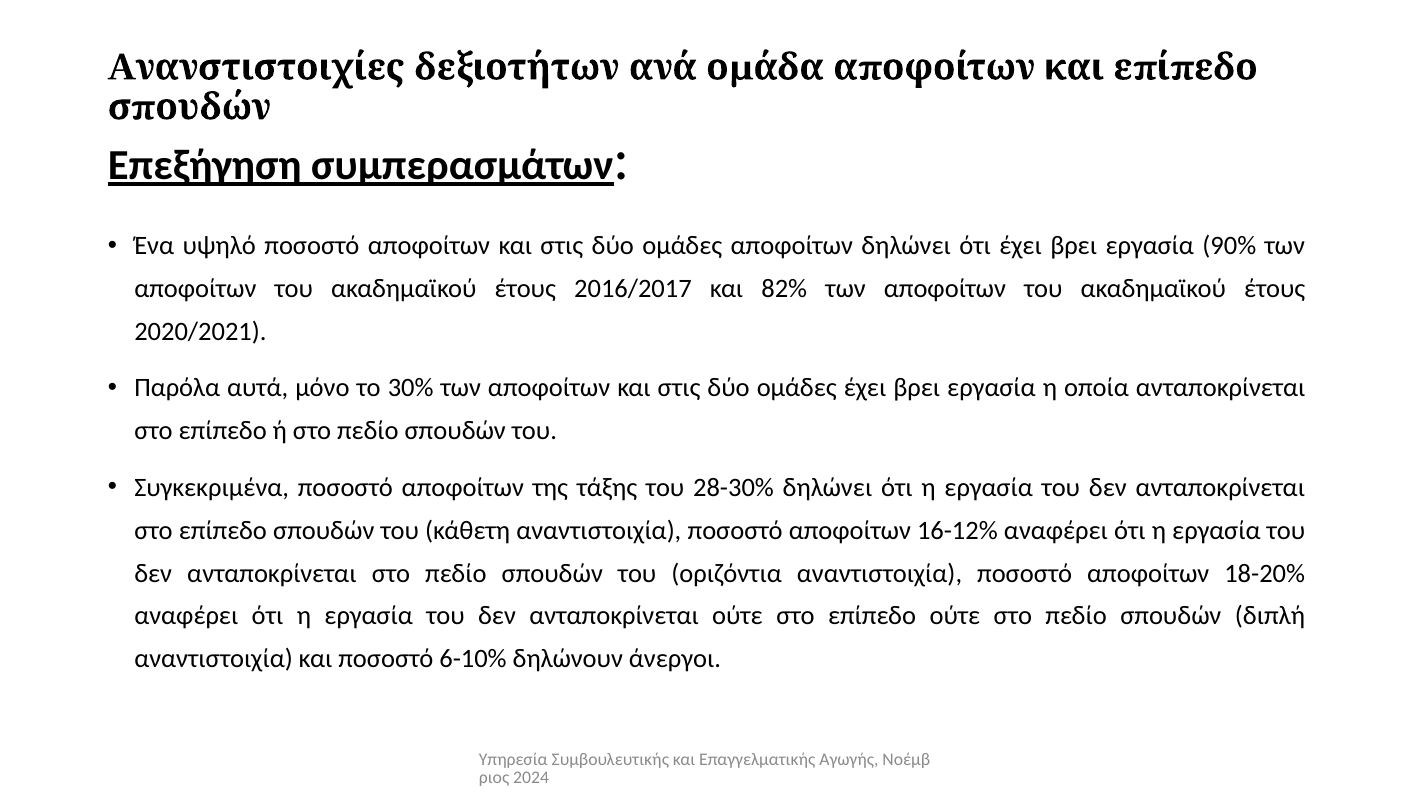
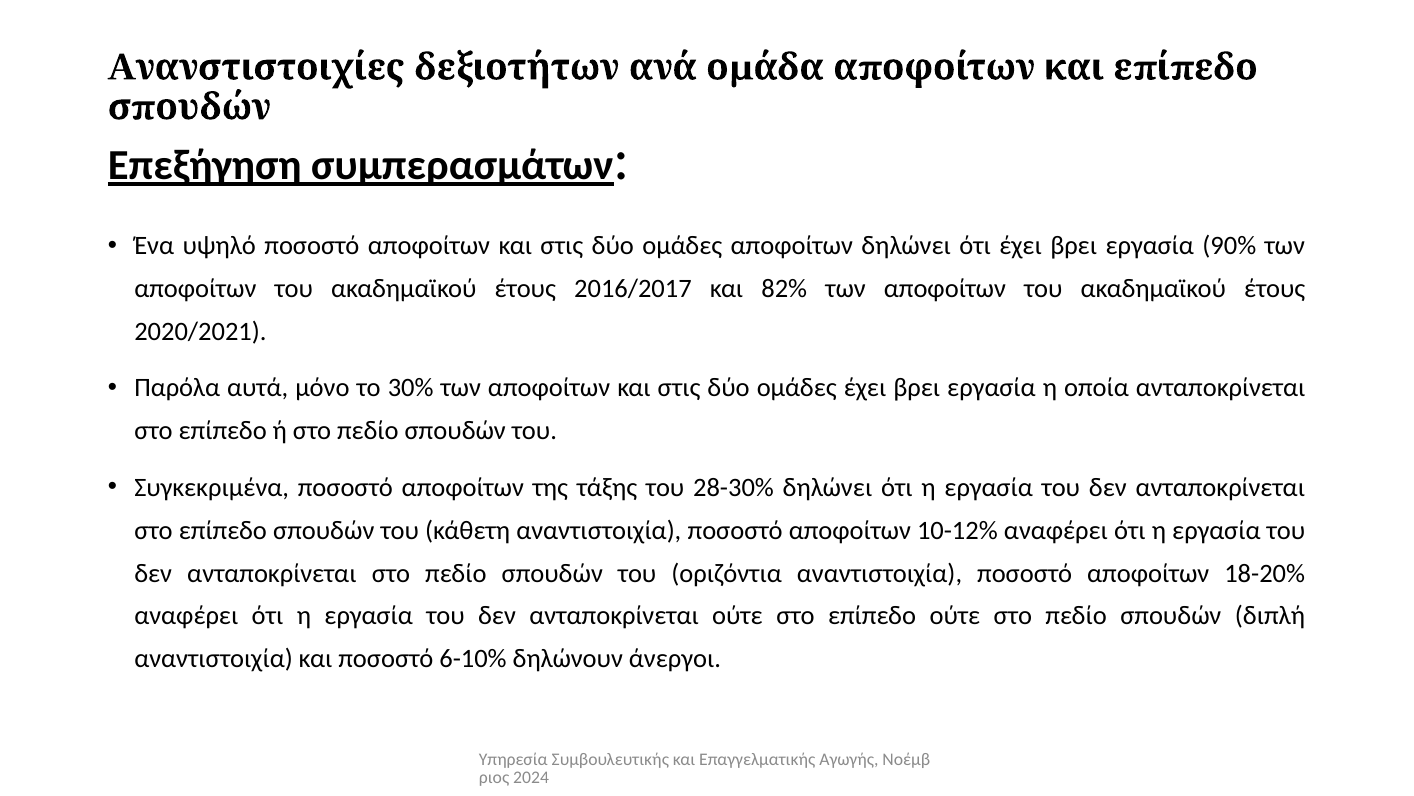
16-12%: 16-12% -> 10-12% (957, 530)
